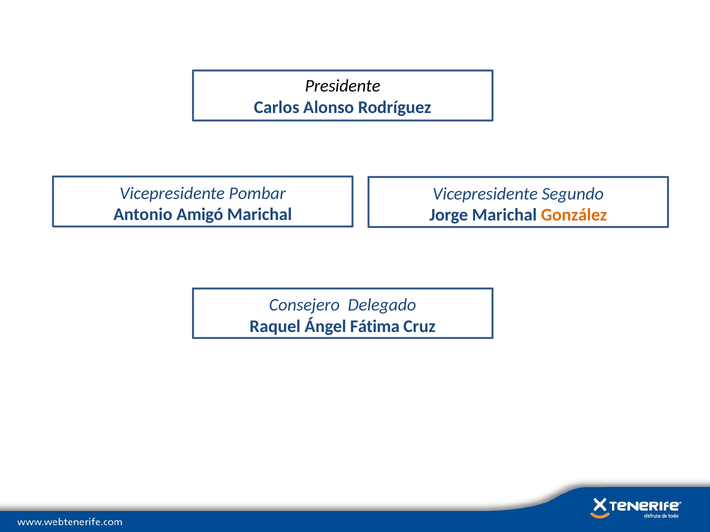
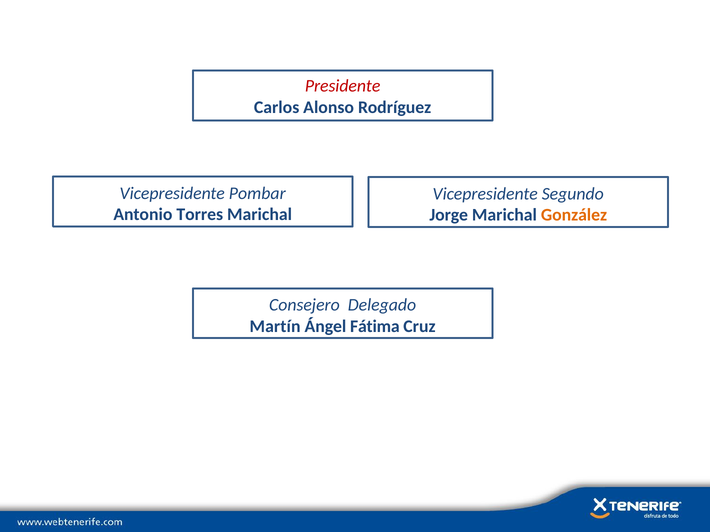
Presidente colour: black -> red (343, 86)
Amigó: Amigó -> Torres (200, 215)
Raquel: Raquel -> Martín (275, 327)
